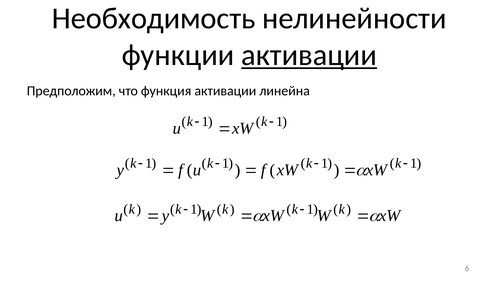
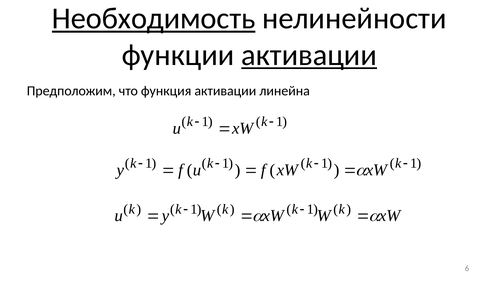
Необходимость underline: none -> present (154, 18)
